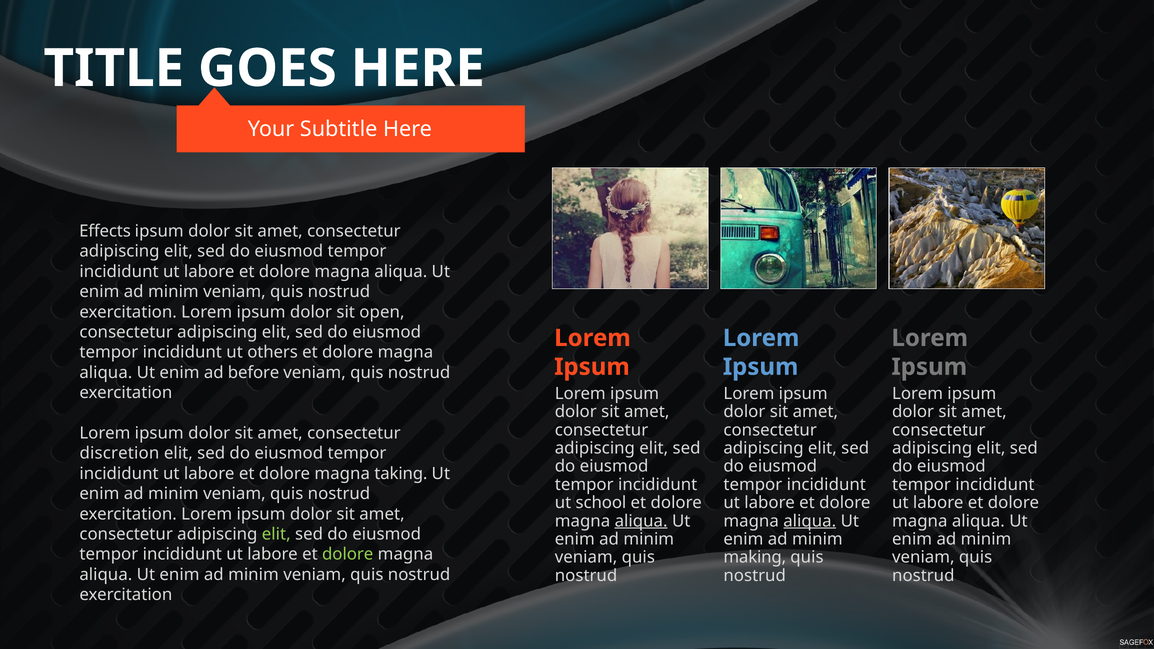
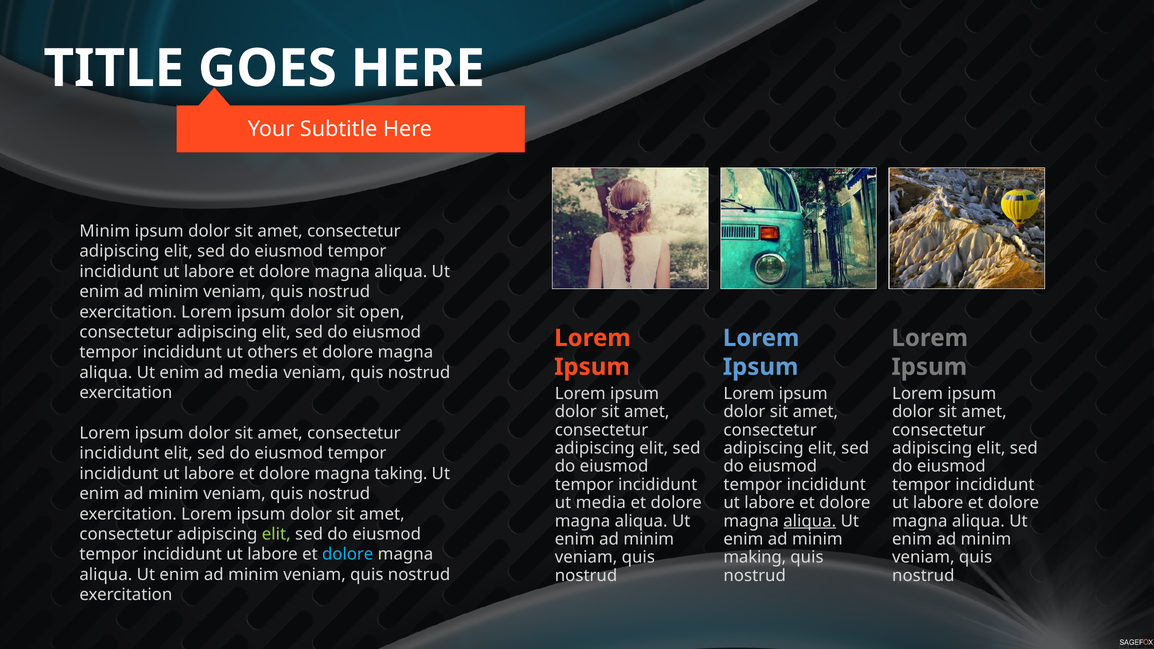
Effects: Effects -> Minim (105, 231)
ad before: before -> media (253, 373)
discretion: discretion -> incididunt (119, 453)
ut school: school -> media (601, 503)
aliqua underline: present -> none (641, 521)
dolore colour: light green -> light blue (348, 555)
